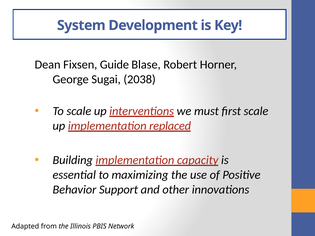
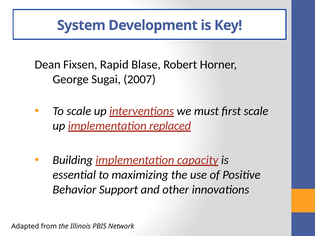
Guide: Guide -> Rapid (114, 65)
2038: 2038 -> 2007 (140, 79)
